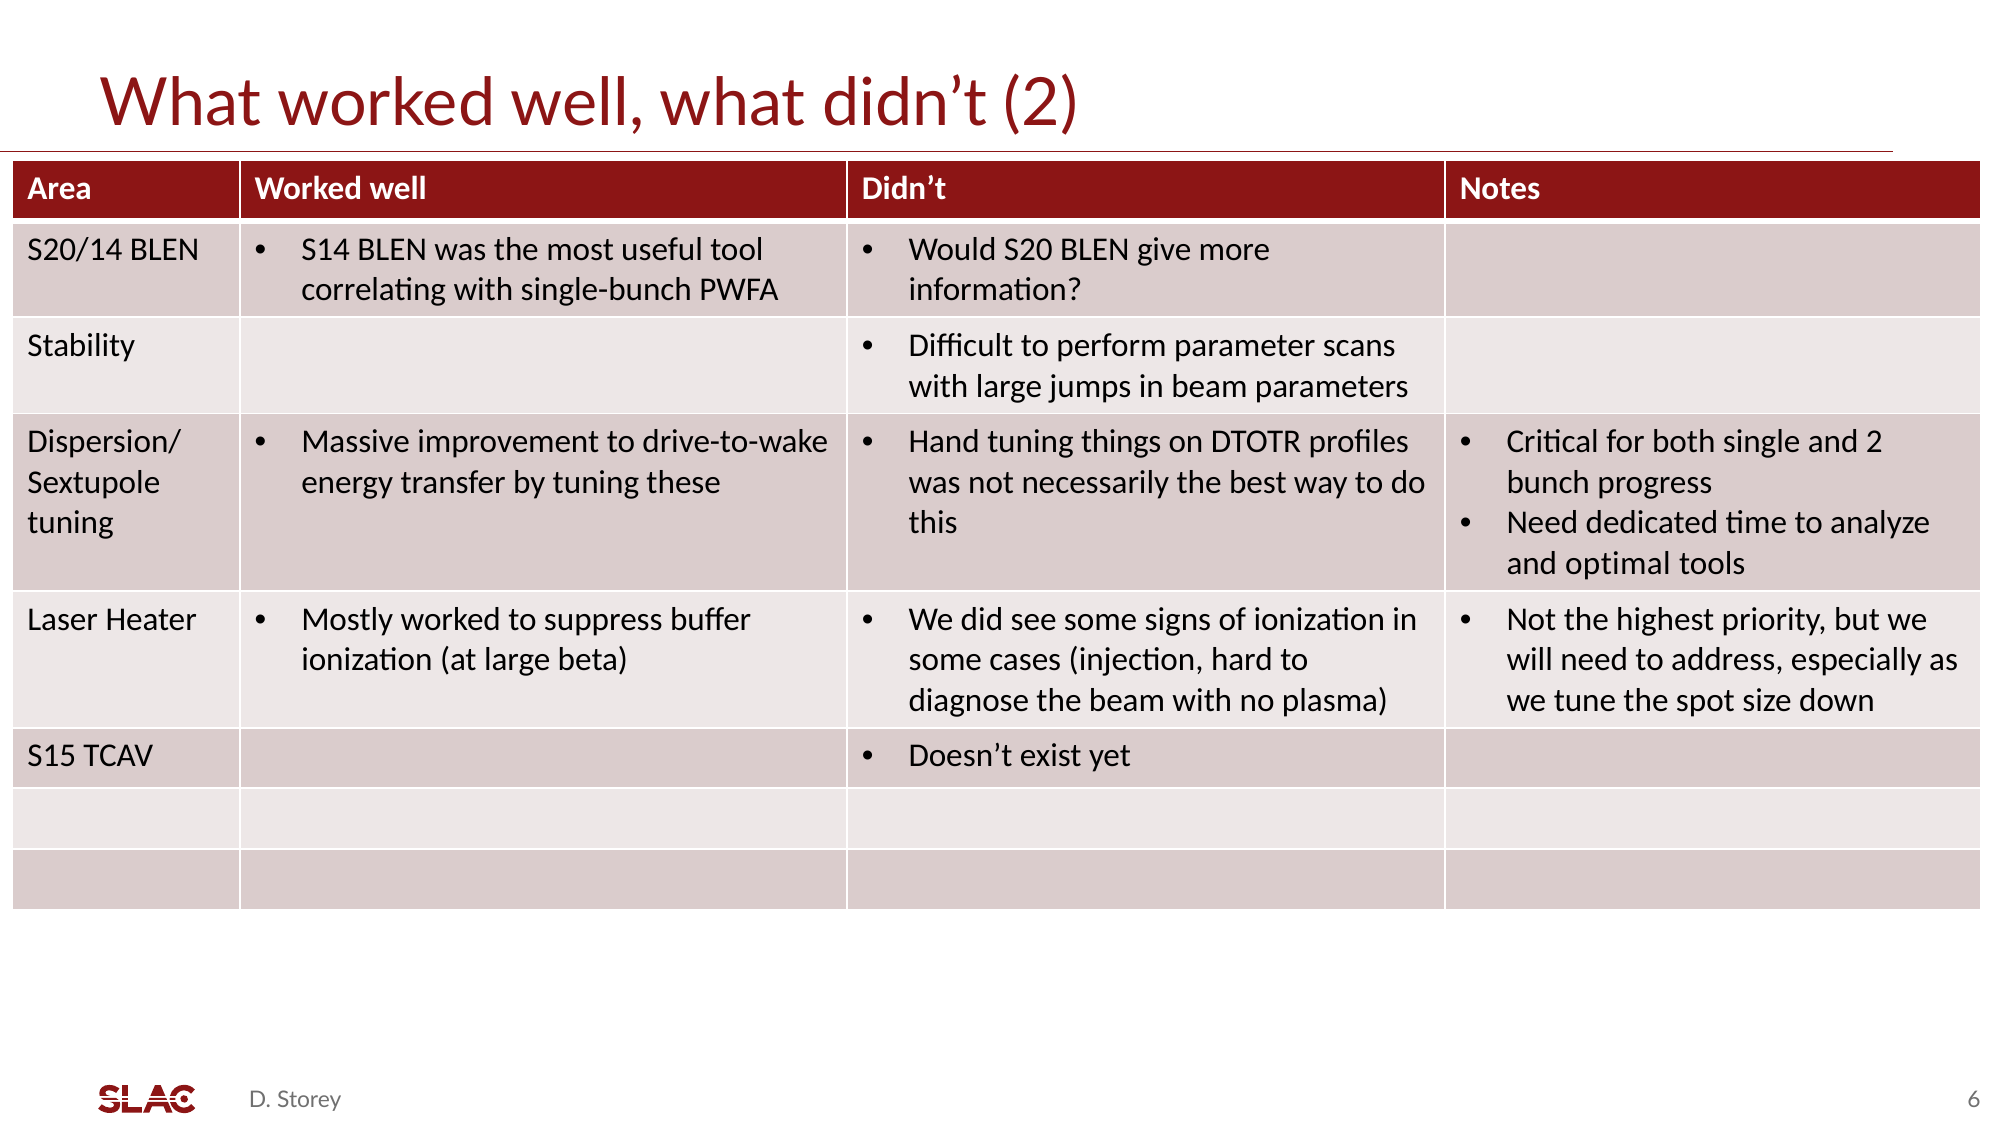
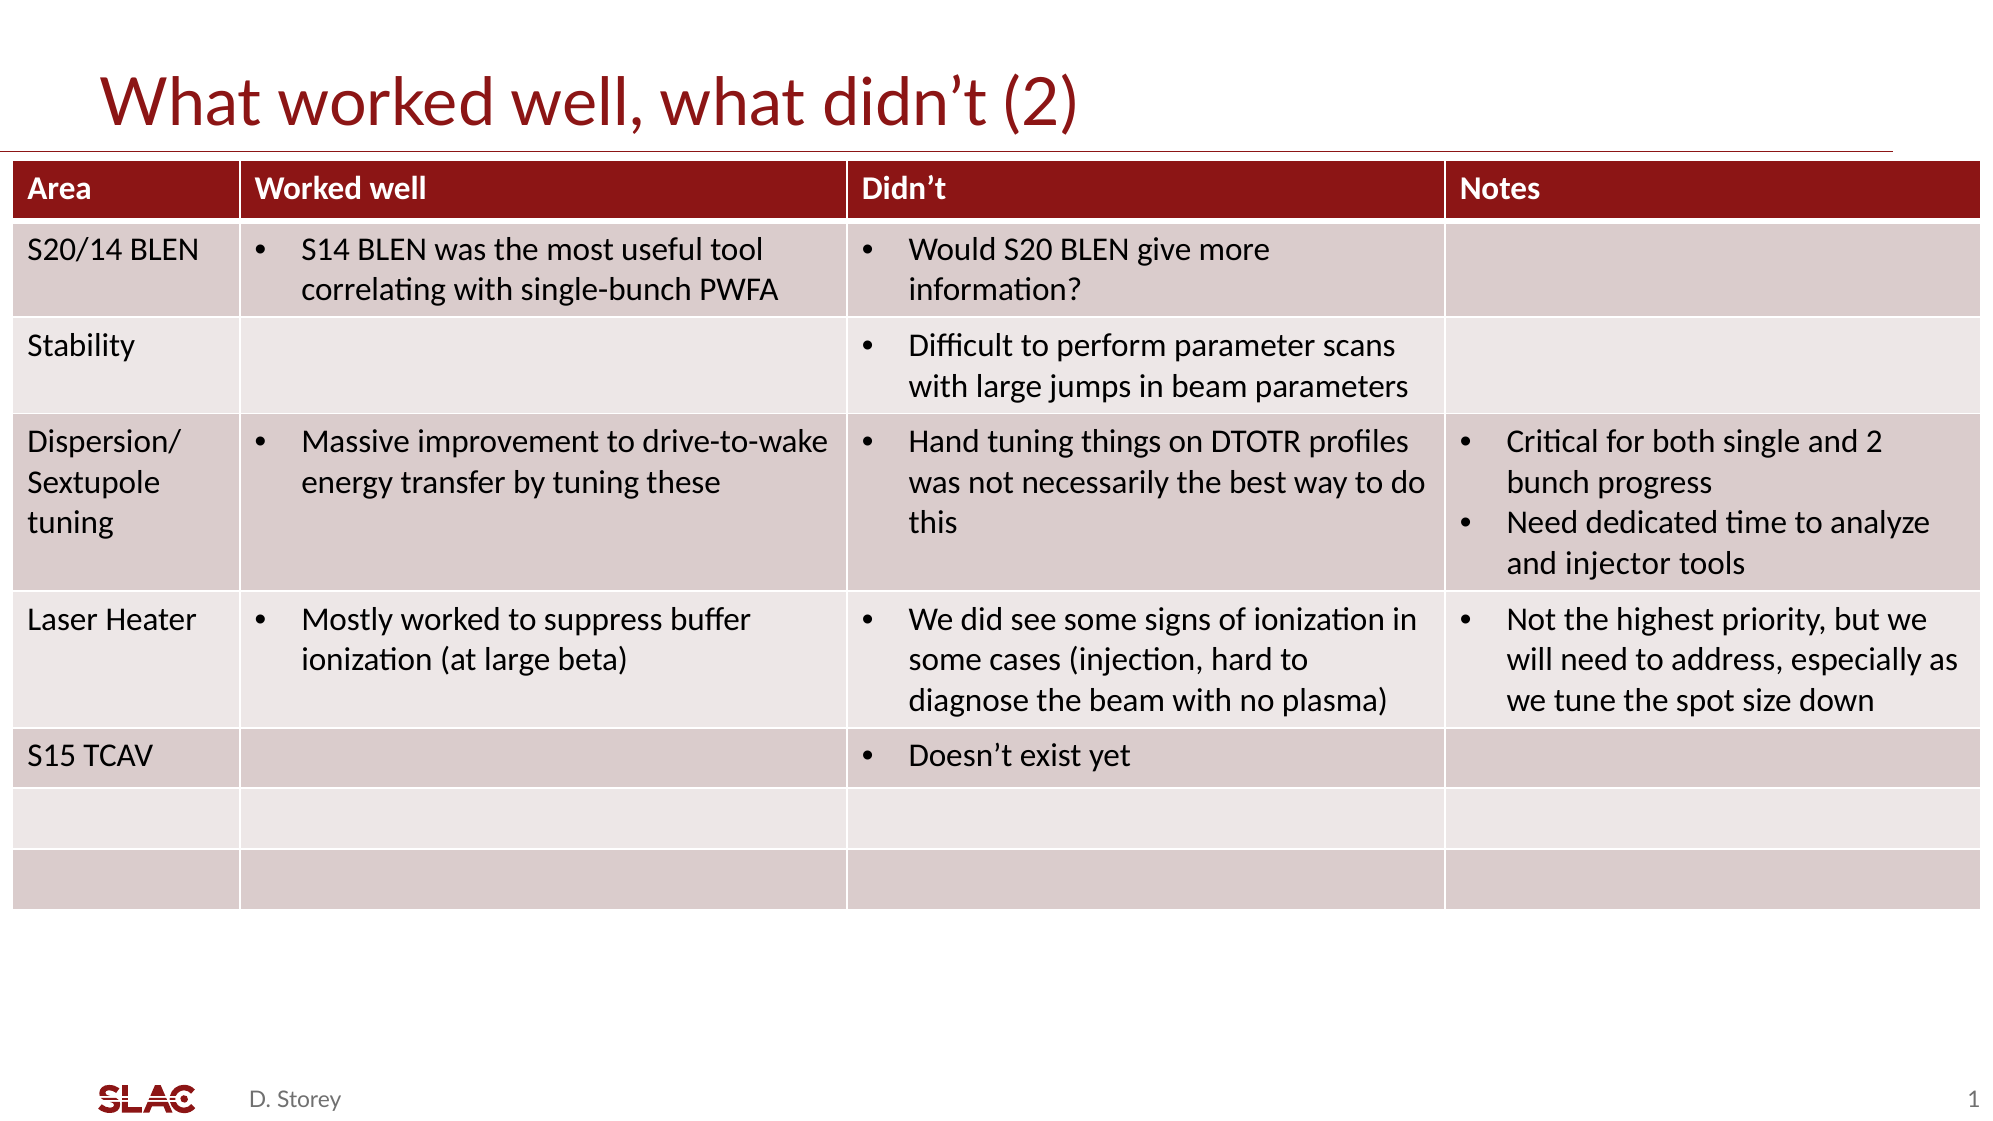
optimal: optimal -> injector (1618, 564)
6: 6 -> 1 (1974, 1100)
